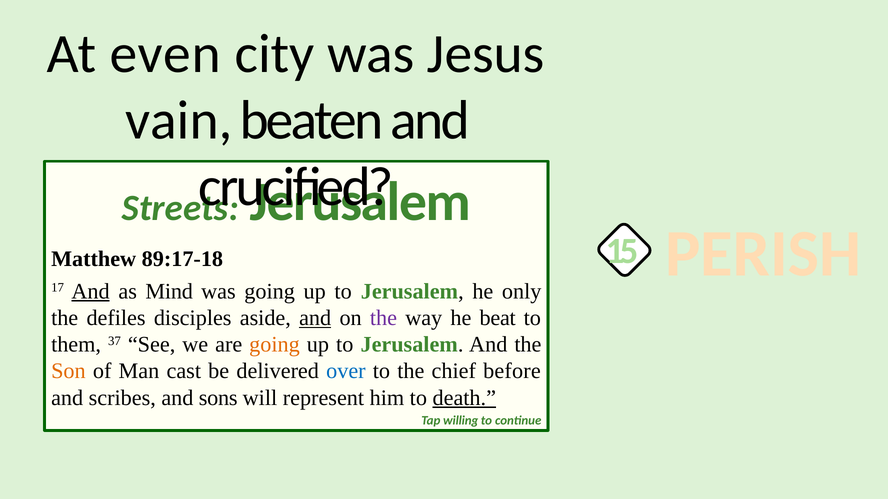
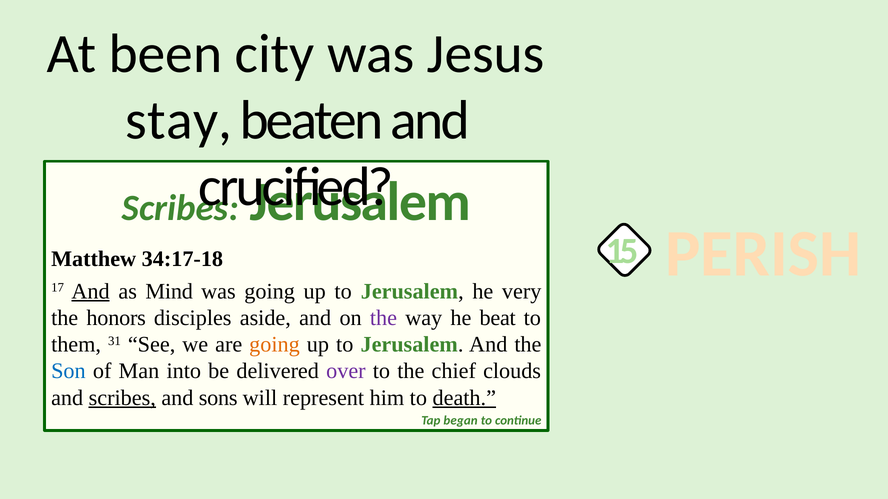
even: even -> been (165, 54)
vain: vain -> stay (179, 120)
Streets: Streets -> Scribes (180, 208)
89:17-18: 89:17-18 -> 34:17-18 (182, 259)
only: only -> very (522, 292)
defiles: defiles -> honors (116, 318)
and underline: present -> none (315, 318)
37: 37 -> 31 (114, 341)
Son colour: orange -> blue (68, 372)
cast: cast -> into (184, 372)
over colour: blue -> purple (346, 372)
before: before -> clouds (512, 372)
scribes underline: none -> present (122, 398)
willing: willing -> began (461, 421)
